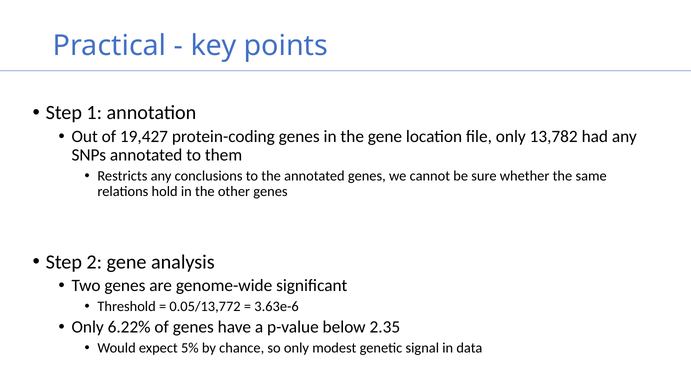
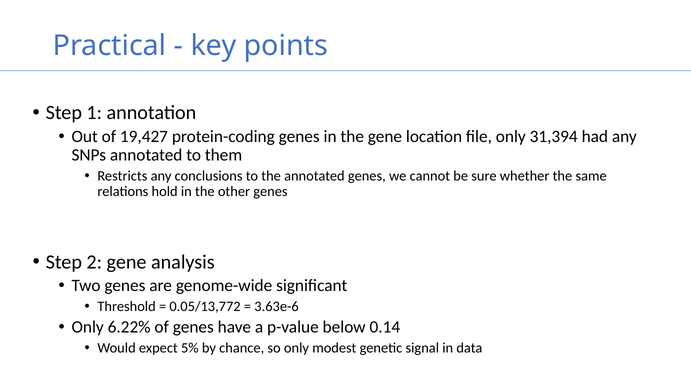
13,782: 13,782 -> 31,394 (554, 136)
2.35: 2.35 -> 0.14 (385, 327)
